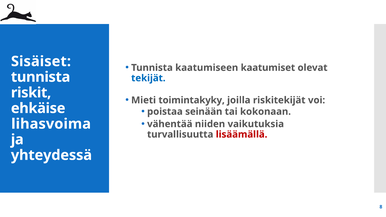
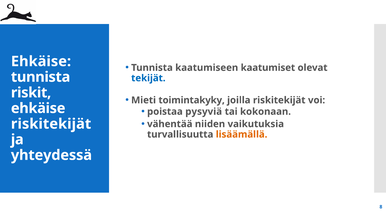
Sisäiset: Sisäiset -> Ehkäise (41, 61)
seinään: seinään -> pysyviä (204, 112)
lihasvoima: lihasvoima -> riskitekijät (51, 124)
lisäämällä colour: red -> orange (242, 134)
